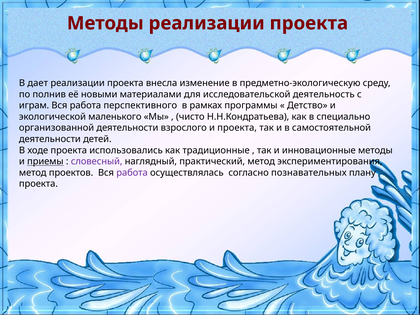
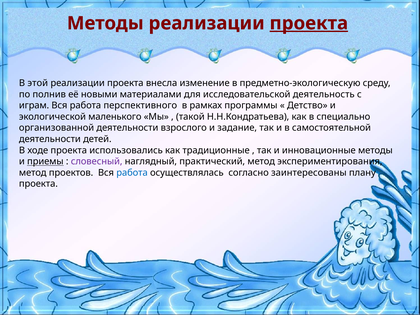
проекта underline: none -> present (309, 23)
дает: дает -> этой (38, 83)
чисто: чисто -> такой (190, 117)
и проекта: проекта -> задание (237, 128)
работа colour: purple -> blue (132, 173)
познавательных: познавательных -> заинтересованы (309, 173)
